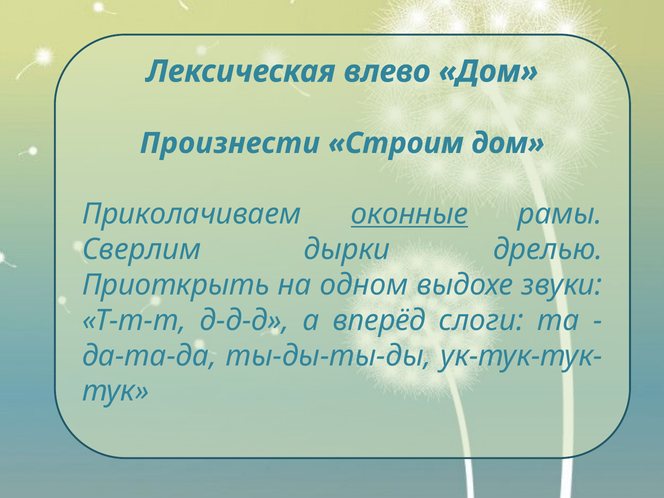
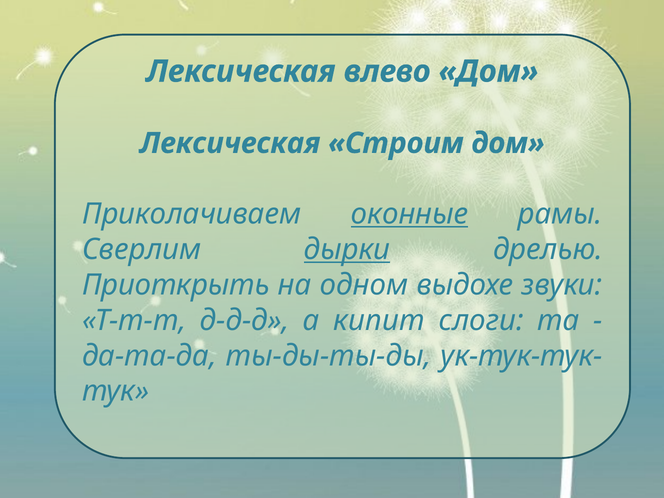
Произнести: Произнести -> Лексическая (230, 143)
дырки underline: none -> present (347, 250)
вперёд: вперёд -> кипит (379, 320)
